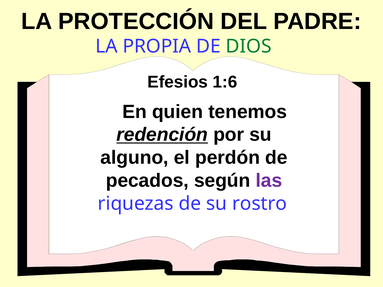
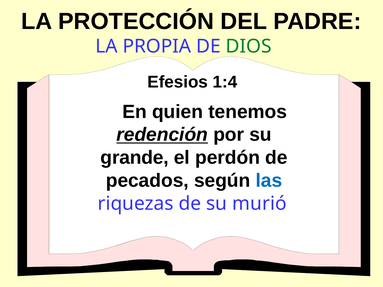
1:6: 1:6 -> 1:4 (225, 82)
alguno: alguno -> grande (135, 158)
las colour: purple -> blue (269, 181)
rostro: rostro -> murió (259, 204)
